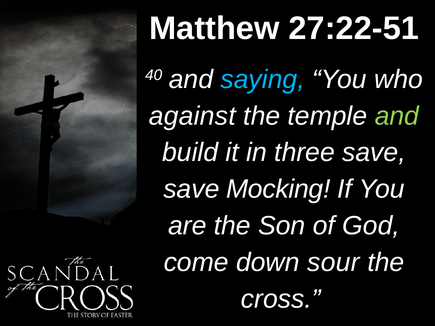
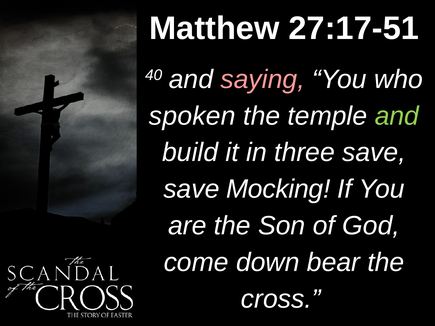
27:22-51: 27:22-51 -> 27:17-51 (354, 29)
saying colour: light blue -> pink (263, 79)
against: against -> spoken (192, 116)
sour: sour -> bear (334, 263)
